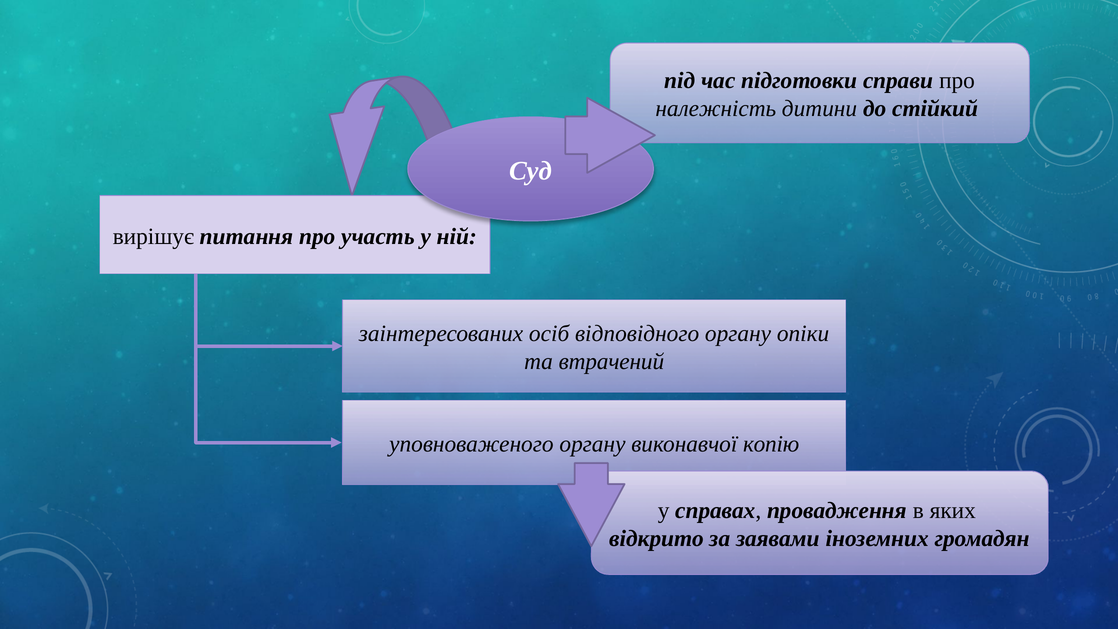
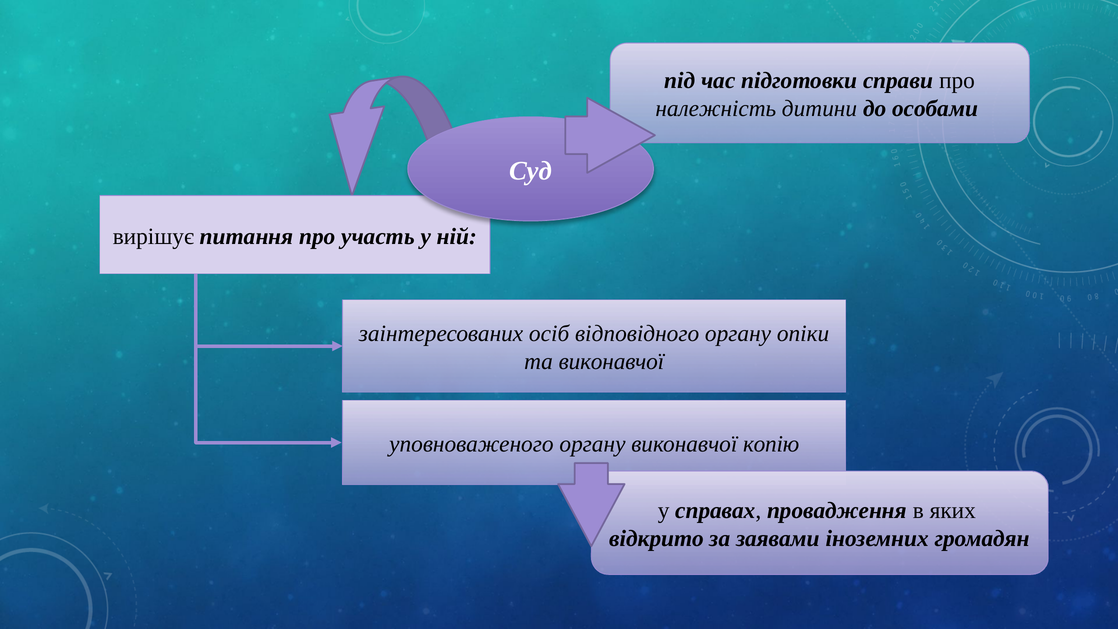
стійкий: стійкий -> особами (935, 108)
та втрачений: втрачений -> виконавчої (611, 362)
